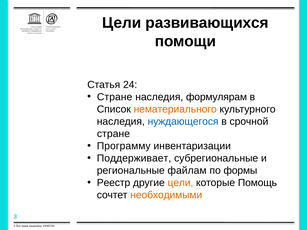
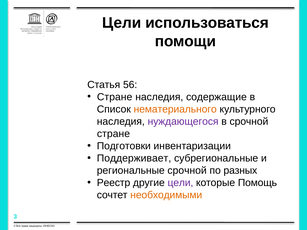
развивающихся: развивающихся -> использоваться (207, 23)
24: 24 -> 56 (130, 85)
формулярам: формулярам -> содержащие (216, 97)
нуждающегося colour: blue -> purple (183, 122)
Программу: Программу -> Подготовки (124, 146)
региональные файлам: файлам -> срочной (187, 171)
формы: формы -> разных (240, 171)
цели colour: orange -> purple (180, 183)
